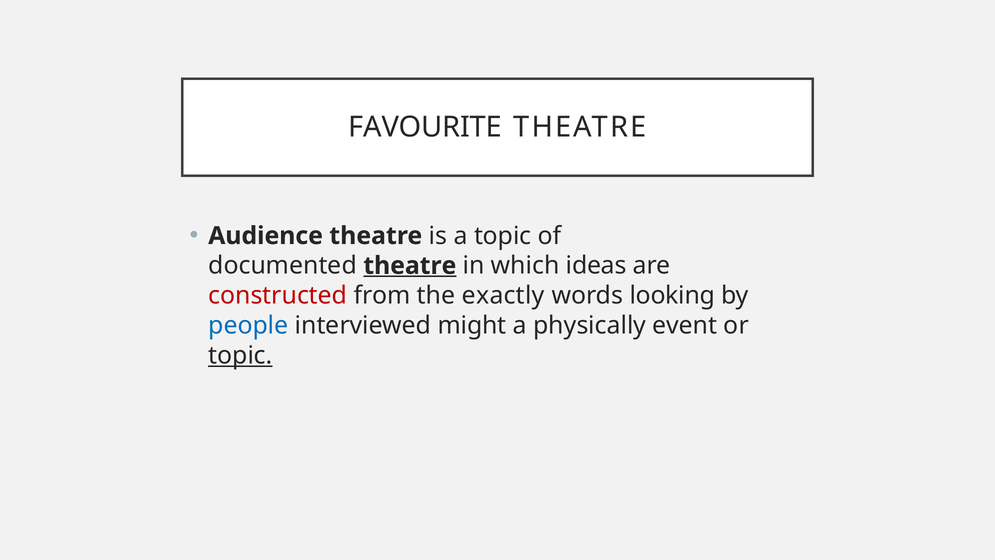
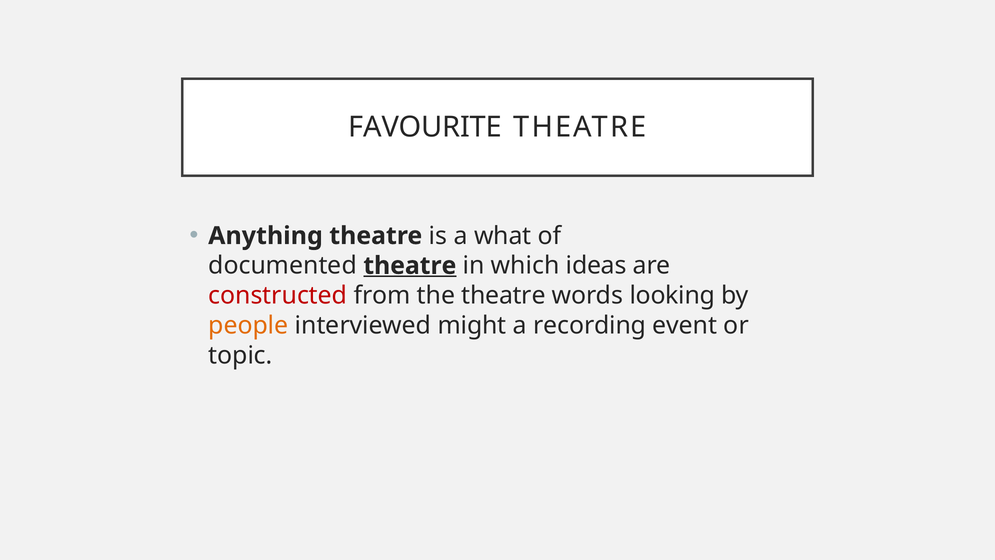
Audience: Audience -> Anything (265, 236)
a topic: topic -> what (503, 236)
the exactly: exactly -> theatre (503, 295)
people colour: blue -> orange (248, 325)
physically: physically -> recording (590, 325)
topic underline: present -> none (240, 355)
